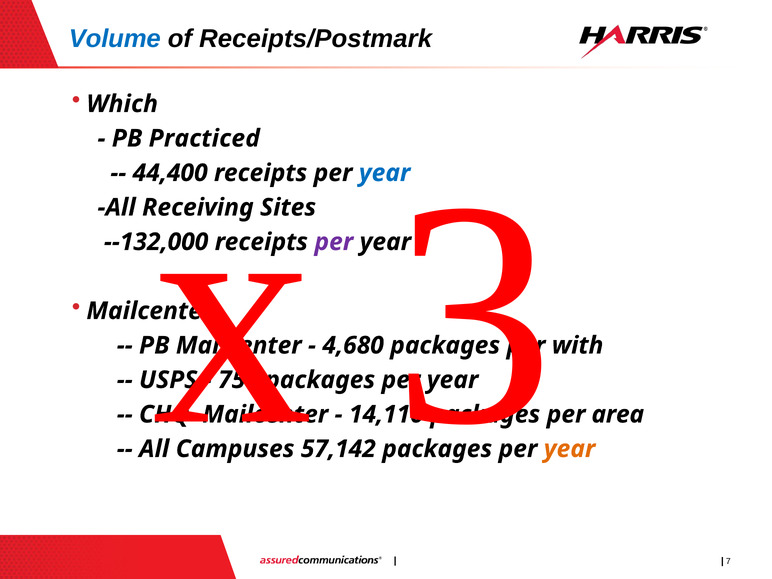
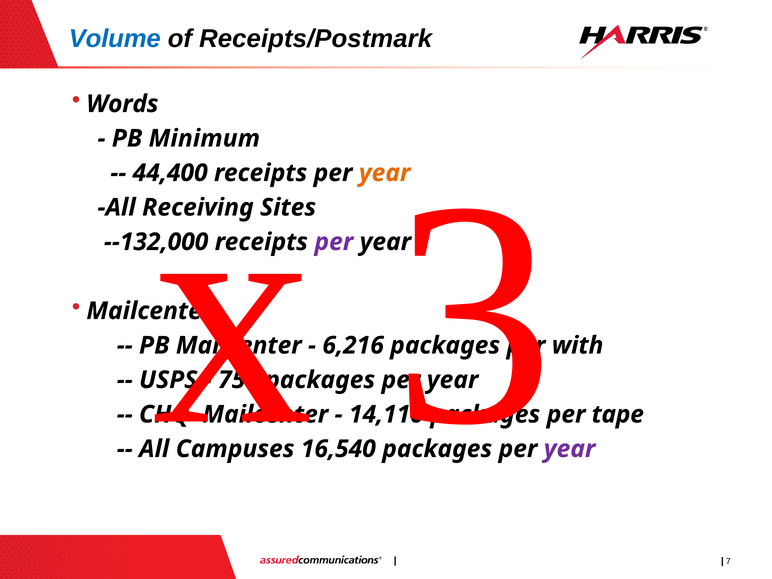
Which: Which -> Words (122, 104)
Practiced: Practiced -> Minimum (204, 138)
year colour: blue -> orange (385, 173)
4,680: 4,680 -> 6,216 (353, 345)
area: area -> tape (618, 414)
57,142: 57,142 -> 16,540 (338, 449)
year colour: orange -> purple (570, 449)
